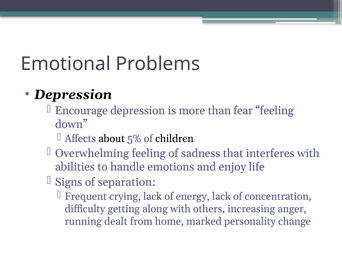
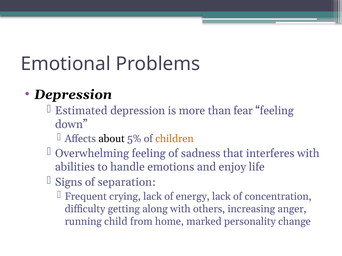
Encourage: Encourage -> Estimated (81, 111)
children colour: black -> orange (174, 139)
dealt: dealt -> child (116, 222)
